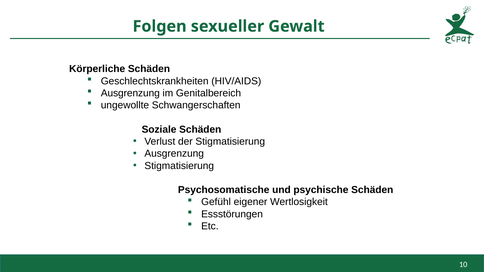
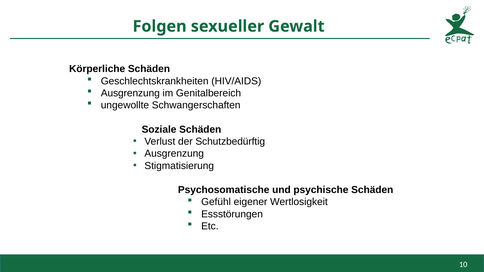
der Stigmatisierung: Stigmatisierung -> Schutzbedürftig (230, 142)
